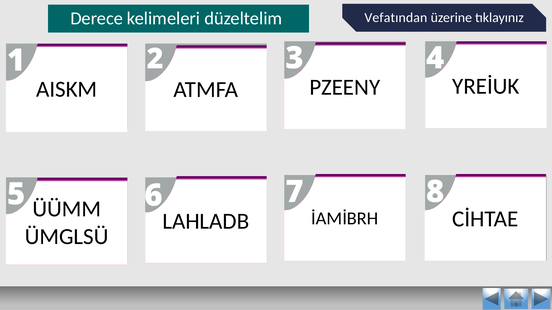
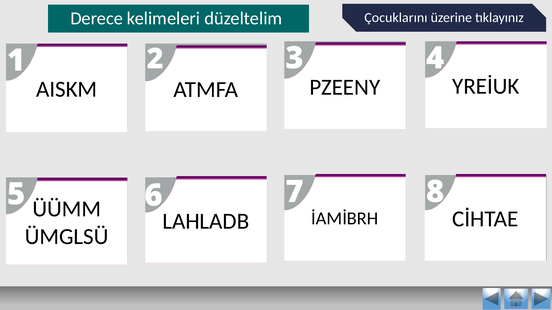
Vefatından: Vefatından -> Çocuklarını (396, 18)
